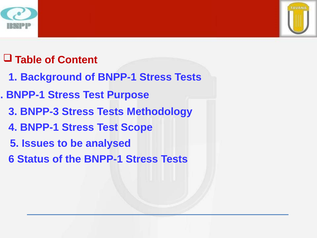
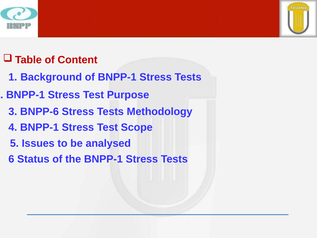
BNPP-3: BNPP-3 -> BNPP-6 (39, 112)
